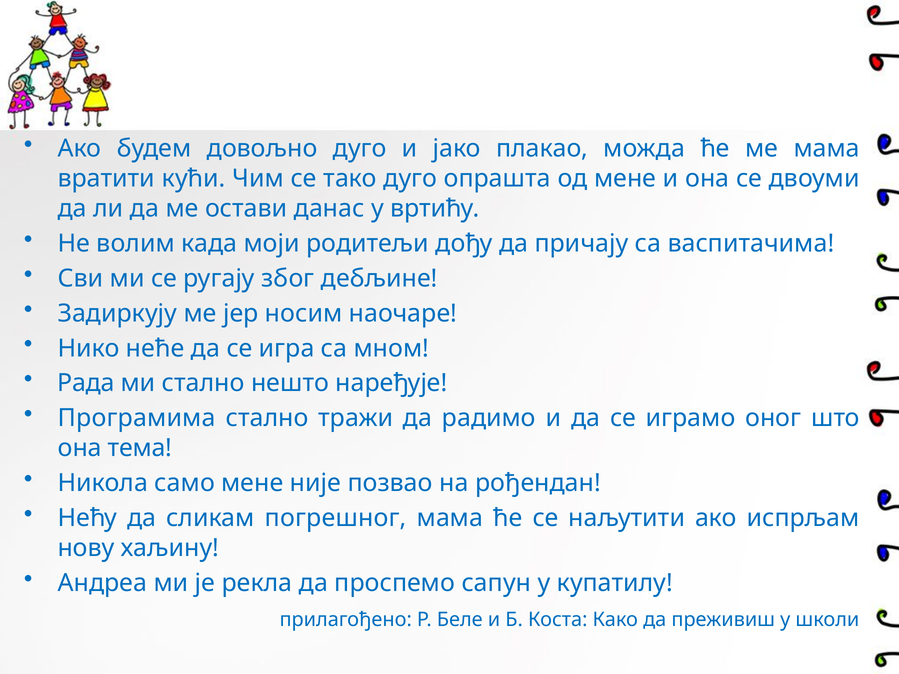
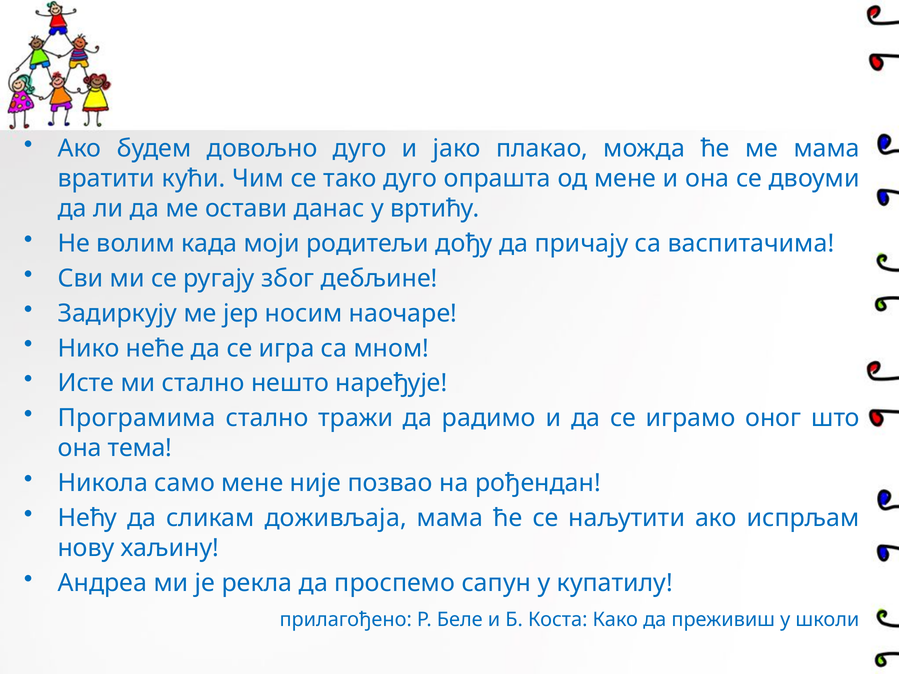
Рада: Рада -> Исте (86, 383)
погрешног: погрешног -> доживљаја (336, 518)
